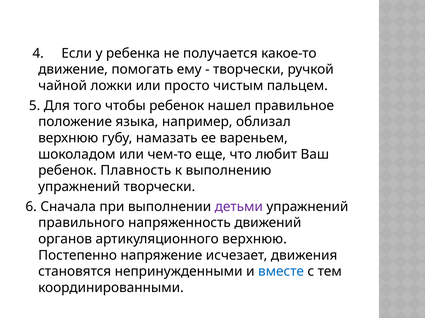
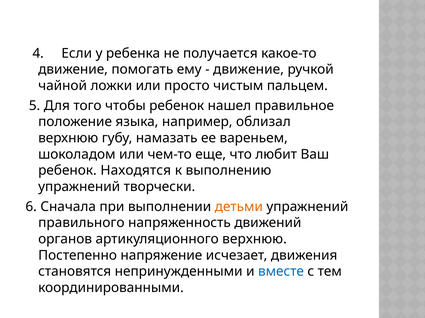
творчески: творчески -> движение (249, 70)
Плавность: Плавность -> Находятся (136, 171)
детьми colour: purple -> orange (239, 207)
